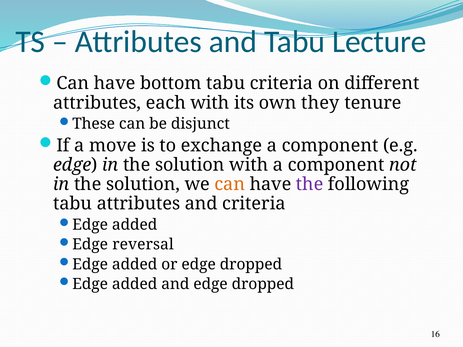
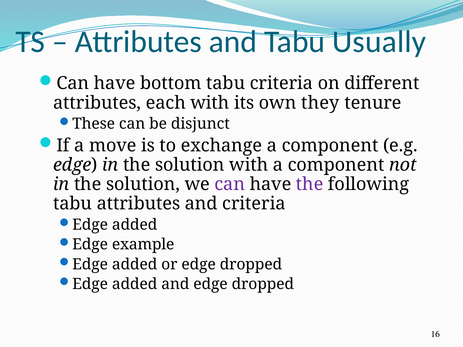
Lecture: Lecture -> Usually (379, 42)
can colour: orange -> purple (230, 184)
reversal: reversal -> example (143, 245)
